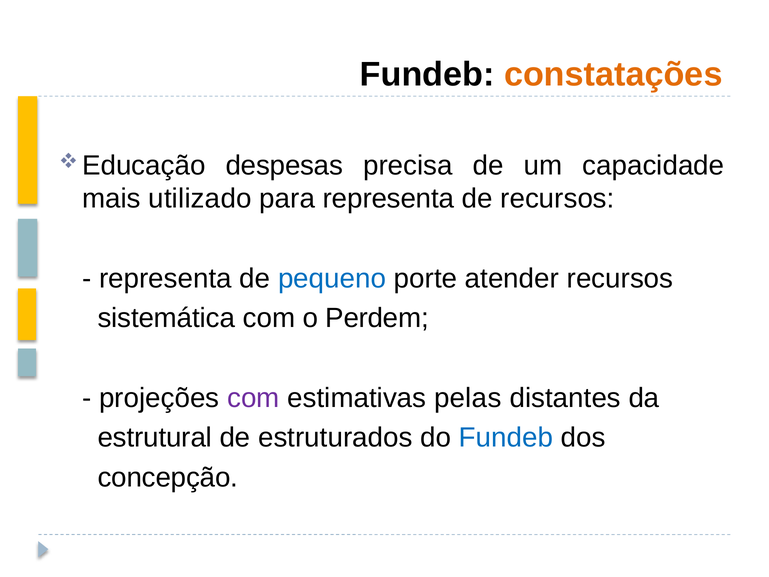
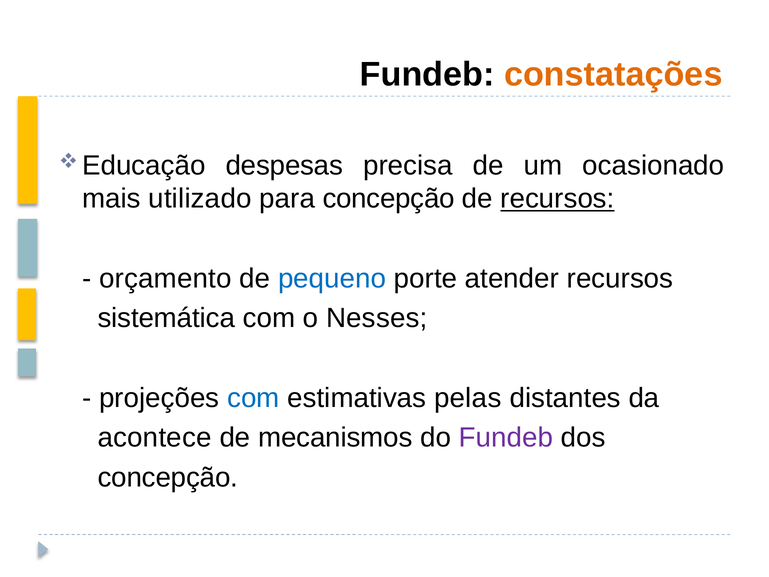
capacidade: capacidade -> ocasionado (653, 165)
para representa: representa -> concepção (389, 199)
recursos underline: none -> present (557, 199)
representa: representa -> orçamento (165, 278)
Perdem: Perdem -> Nesses (377, 318)
com colour: purple -> blue (253, 398)
estrutural: estrutural -> acontece (155, 438)
estruturados: estruturados -> mecanismos (335, 438)
Fundeb colour: blue -> purple (506, 438)
